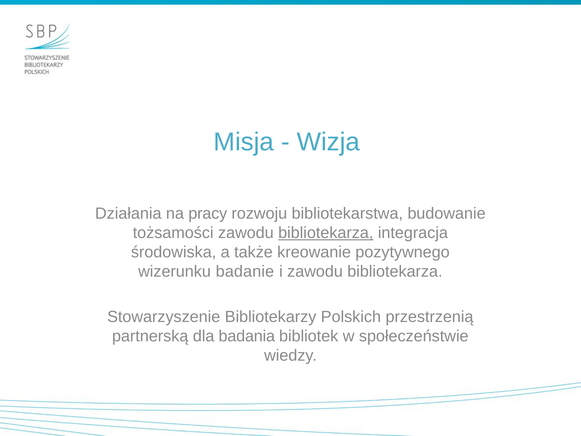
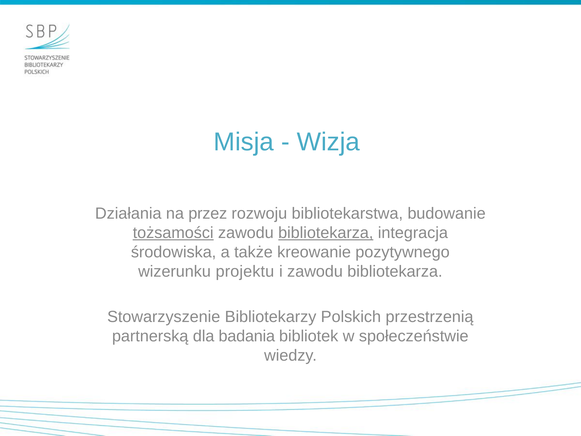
pracy: pracy -> przez (208, 213)
tożsamości underline: none -> present (173, 233)
badanie: badanie -> projektu (245, 271)
